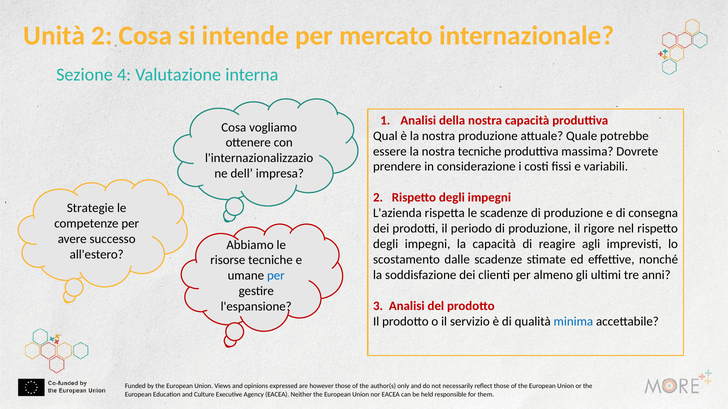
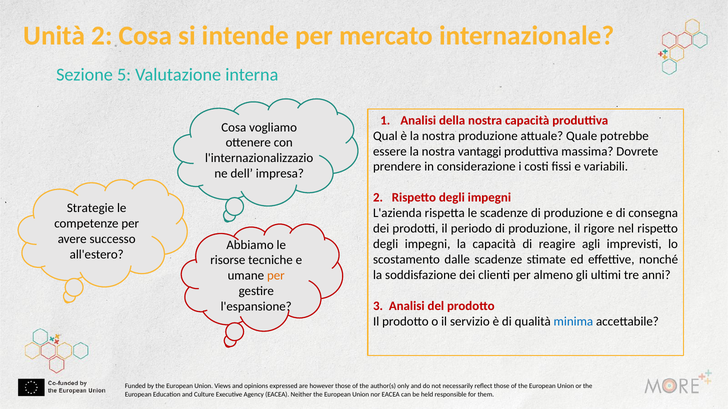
4: 4 -> 5 (124, 75)
nostra tecniche: tecniche -> vantaggi (480, 151)
per colour: blue -> orange (276, 276)
